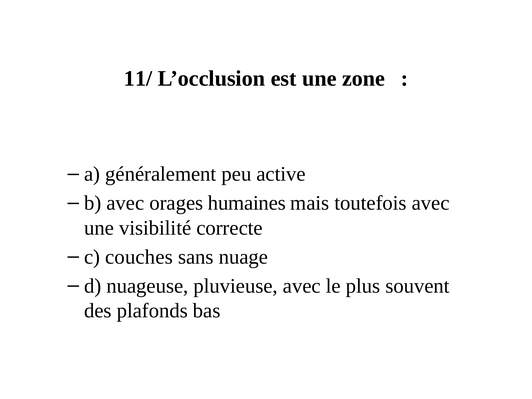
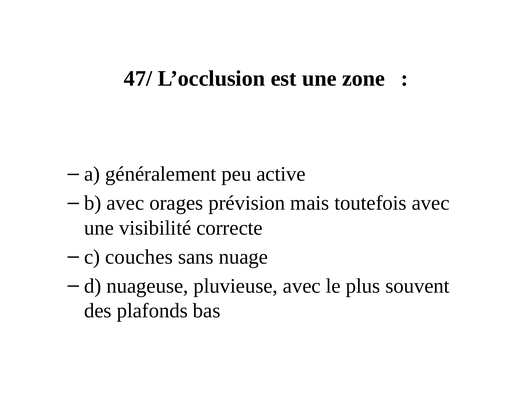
11/: 11/ -> 47/ (138, 78)
humaines: humaines -> prévision (247, 203)
